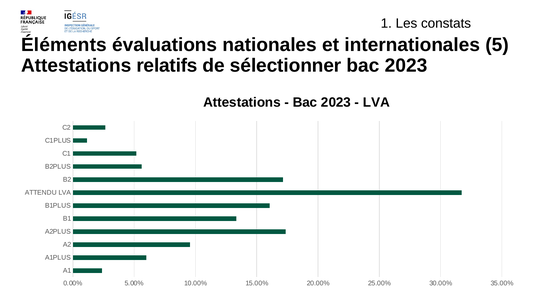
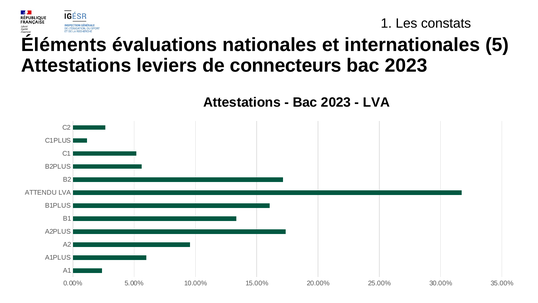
relatifs: relatifs -> leviers (167, 65)
sélectionner: sélectionner -> connecteurs (286, 65)
